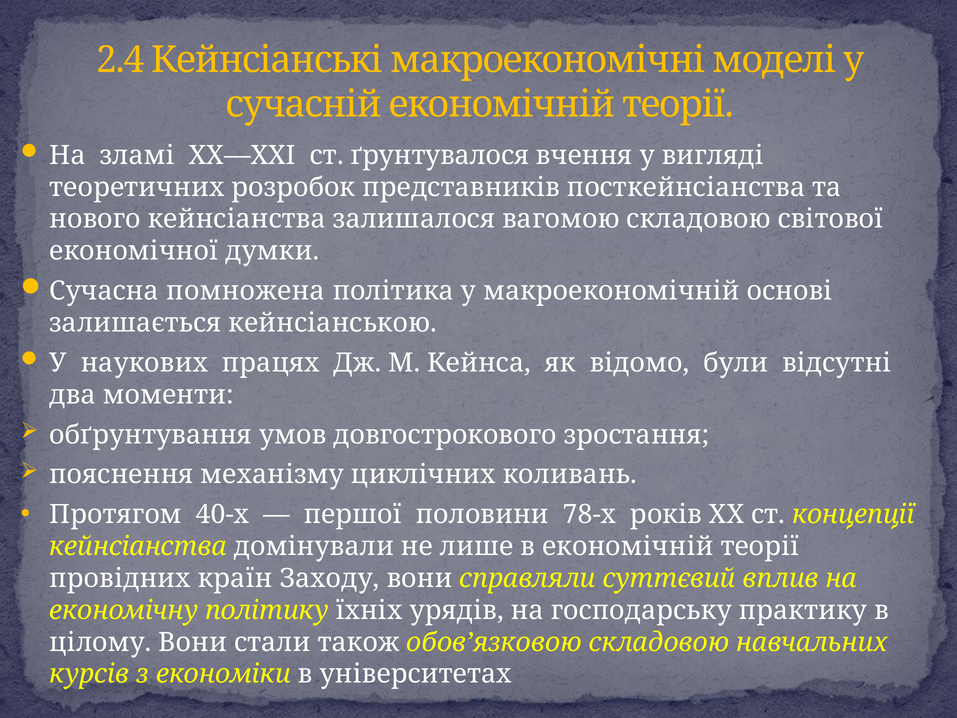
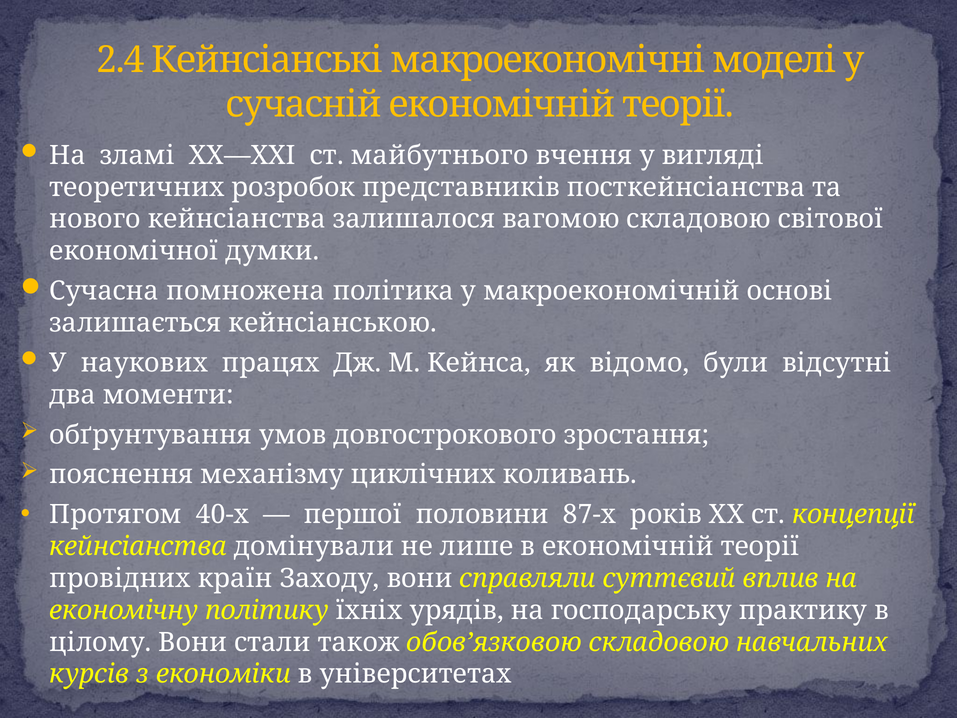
ґрунтувалося: ґрунтувалося -> майбутнього (440, 155)
78-х: 78-х -> 87-х (589, 514)
